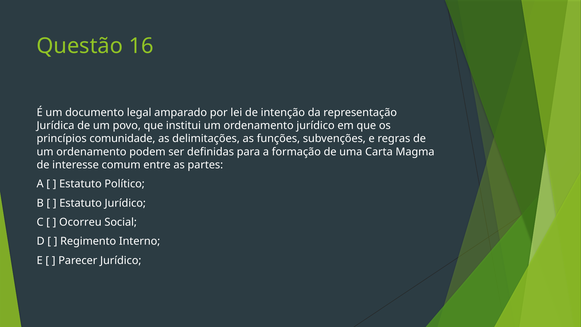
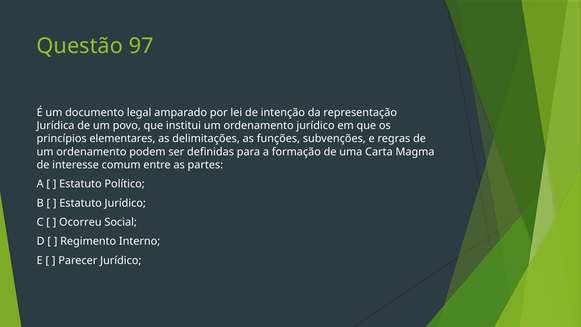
16: 16 -> 97 (141, 46)
comunidade: comunidade -> elementares (122, 139)
